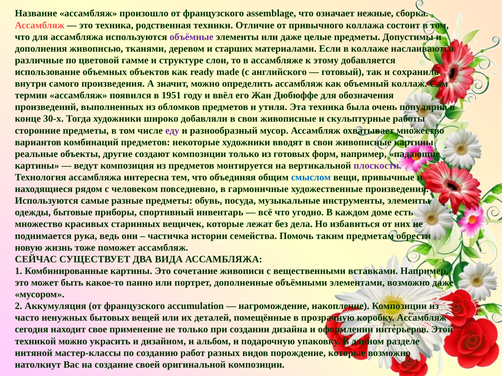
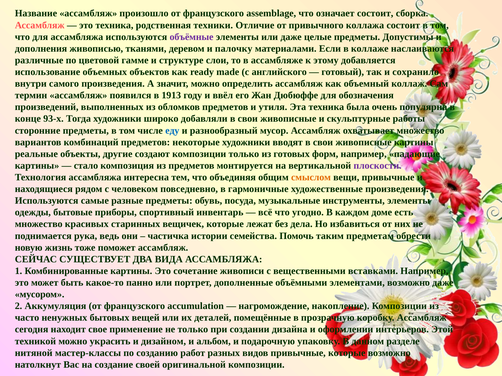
означает нежные: нежные -> состоит (375, 13)
старших: старших -> палочку (234, 49)
1951: 1951 -> 1913 (171, 95)
30-х: 30-х -> 93-х (53, 119)
еду colour: purple -> blue (172, 131)
ведут: ведут -> стало (86, 166)
смыслом colour: blue -> orange (311, 178)
видов порождение: порождение -> привычные (298, 353)
